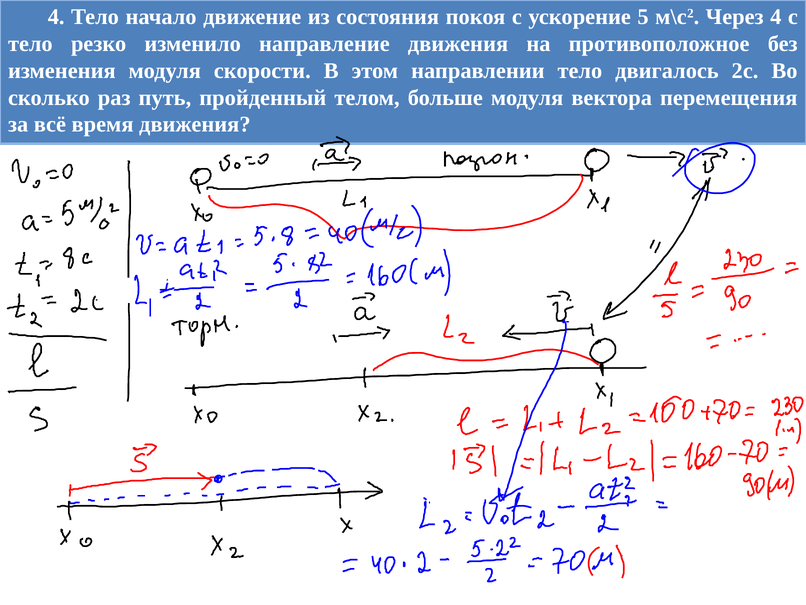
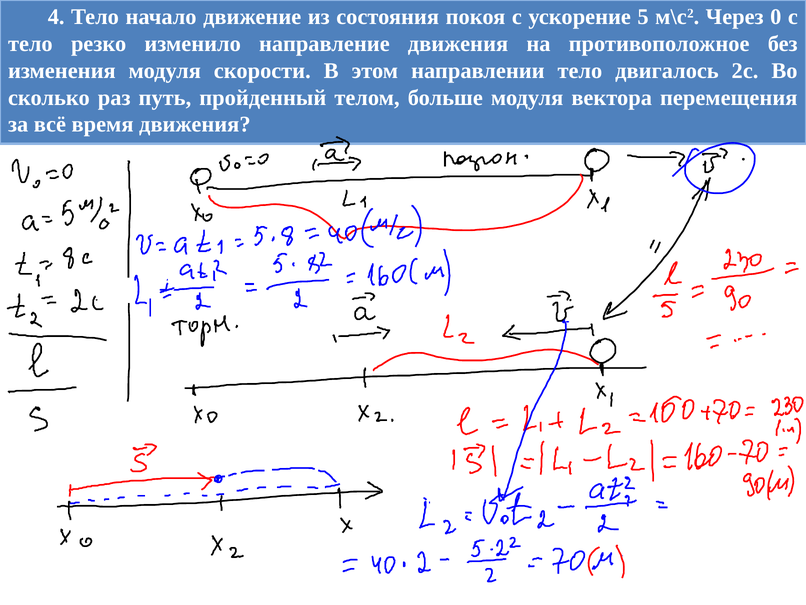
Через 4: 4 -> 0 (776, 17)
